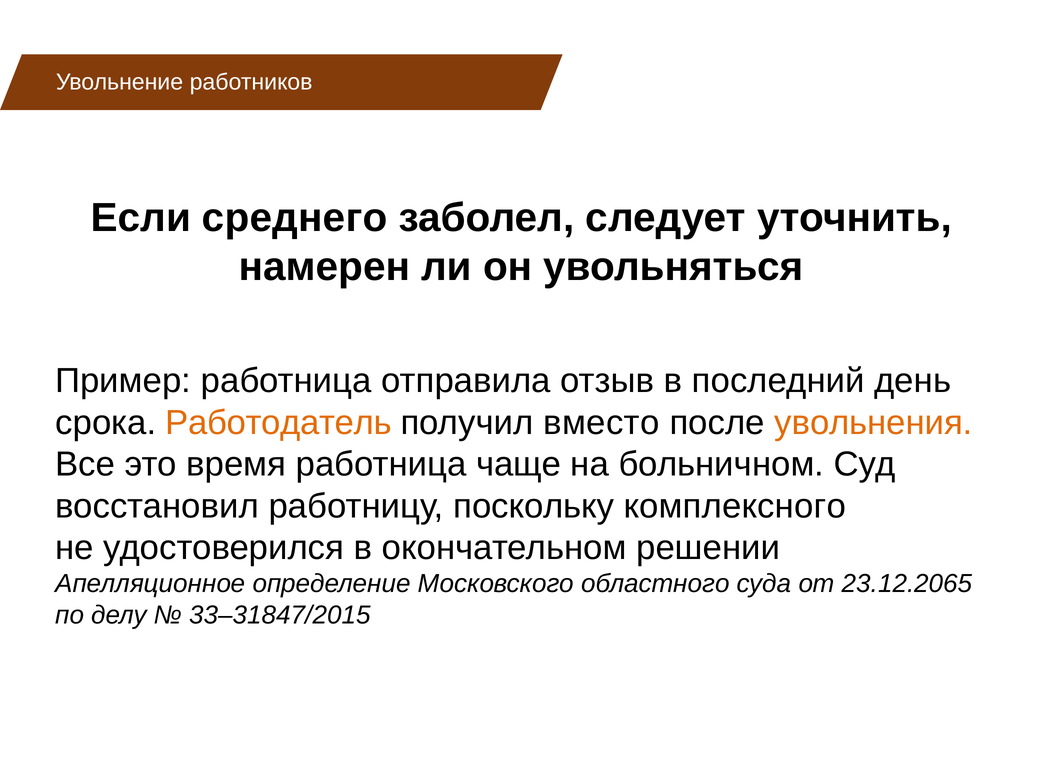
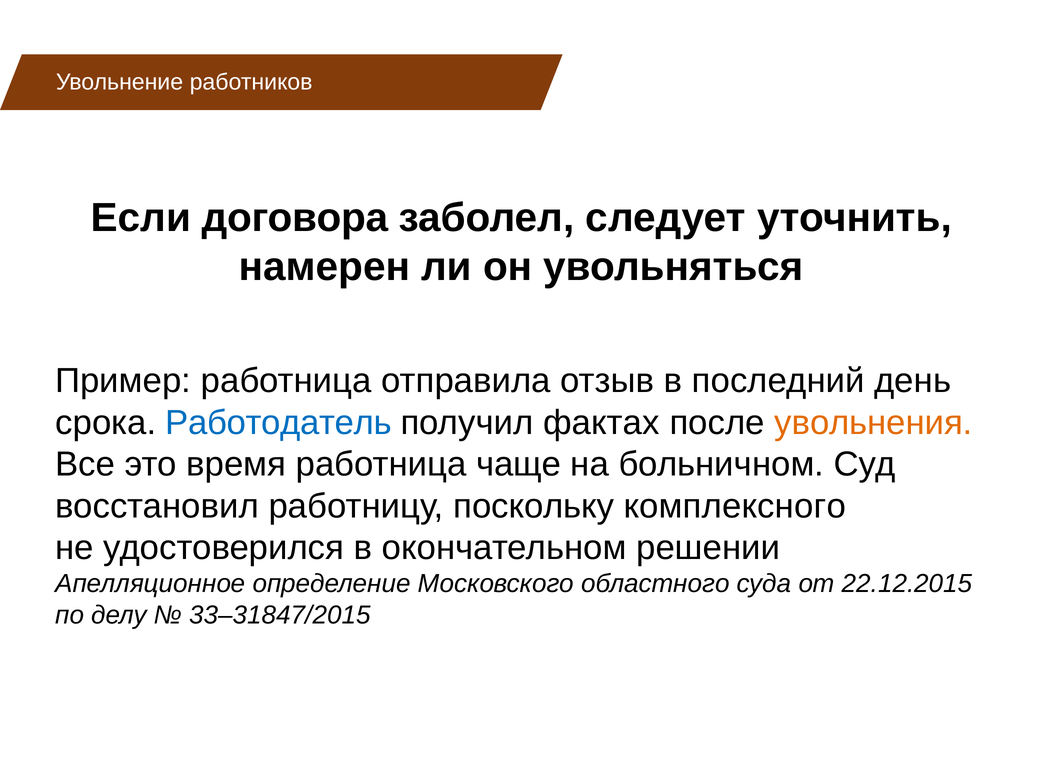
среднего: среднего -> договора (295, 218)
Работодатель colour: orange -> blue (278, 423)
вместо: вместо -> фактах (601, 423)
23.12.2065: 23.12.2065 -> 22.12.2015 (907, 584)
